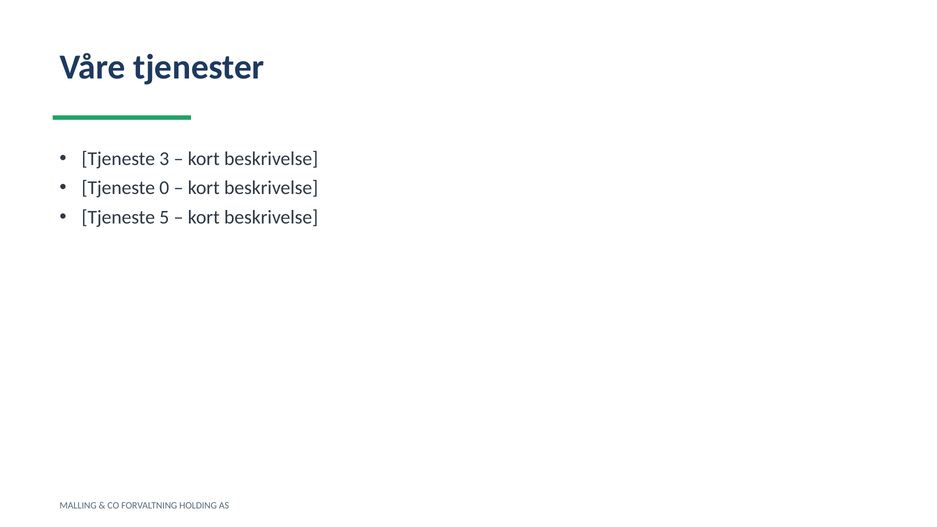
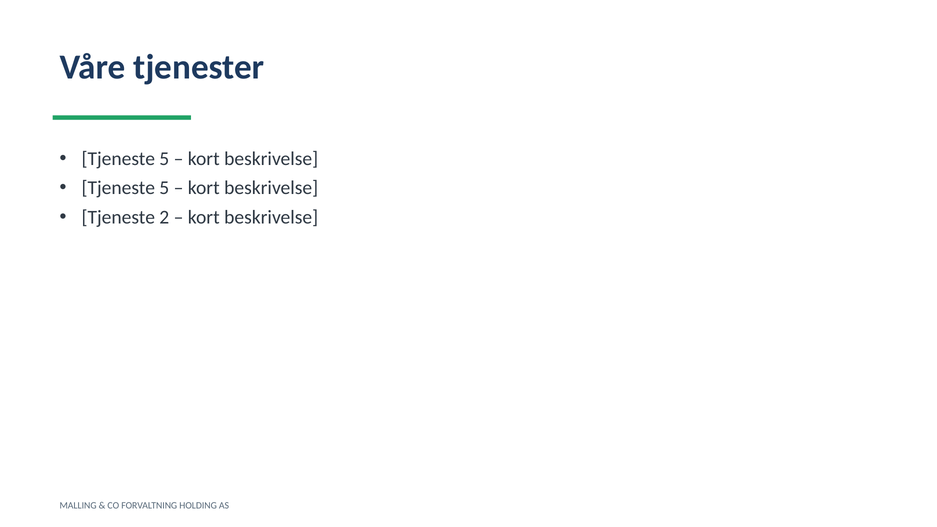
3: 3 -> 5 (164, 159)
0: 0 -> 5 (164, 188)
5: 5 -> 2 (164, 217)
